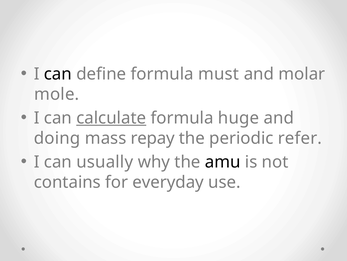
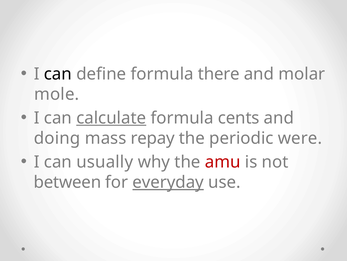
must: must -> there (219, 74)
huge: huge -> cents (239, 118)
refer: refer -> were (300, 138)
amu colour: black -> red (223, 162)
contains: contains -> between (67, 182)
everyday underline: none -> present (168, 182)
